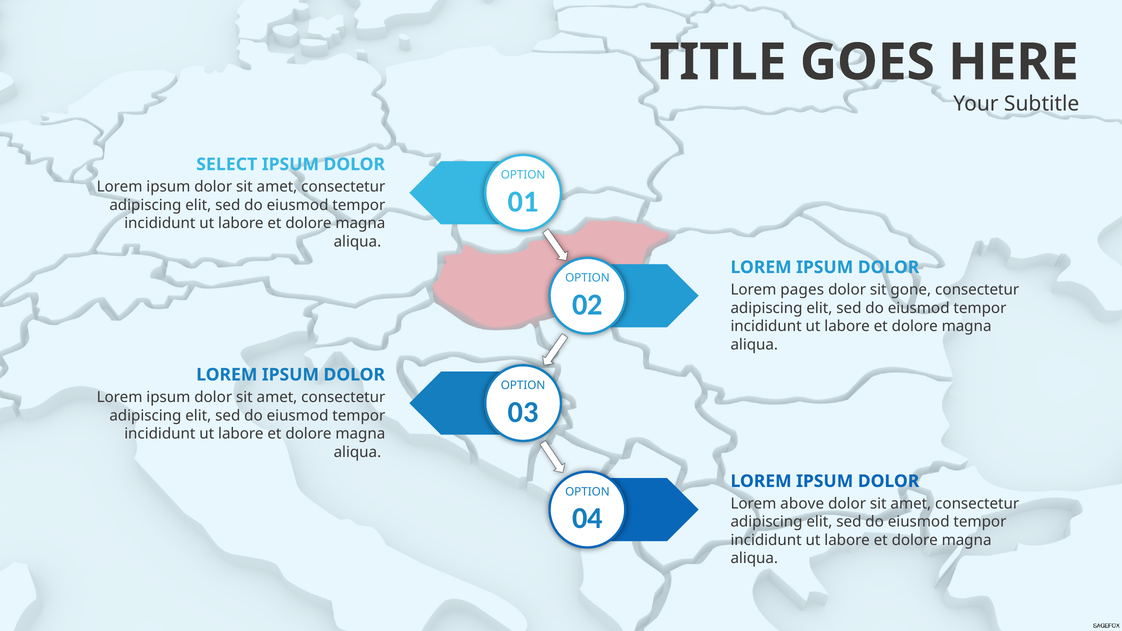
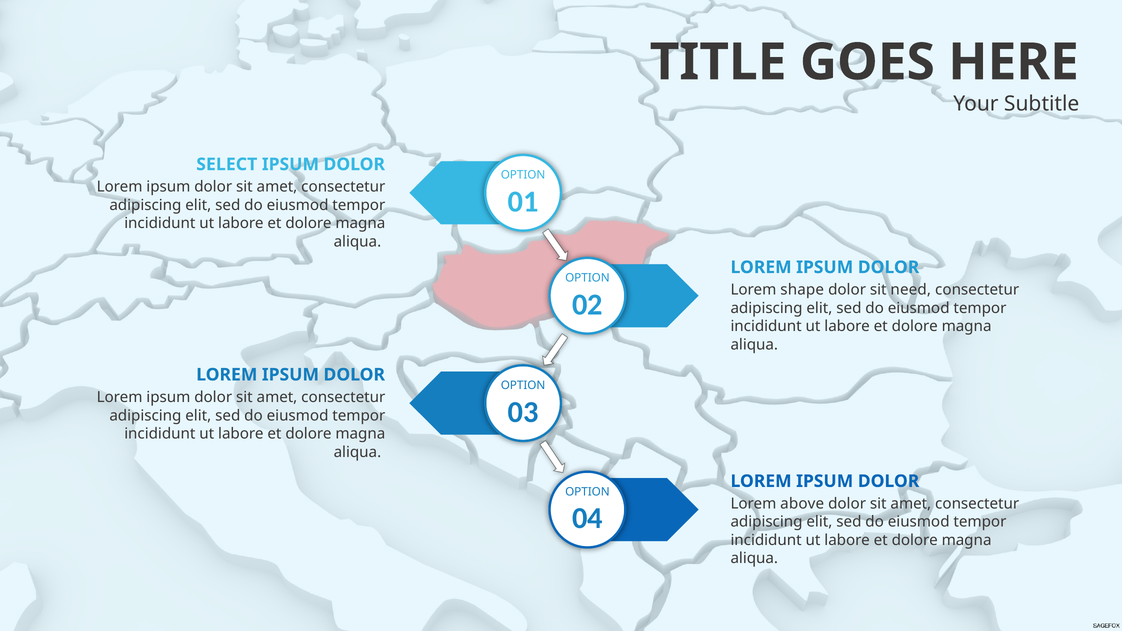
pages: pages -> shape (802, 290)
gone: gone -> need (911, 290)
